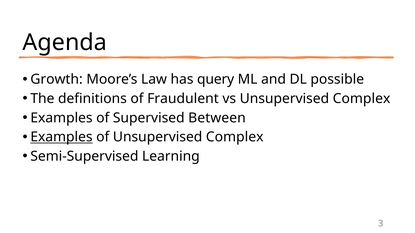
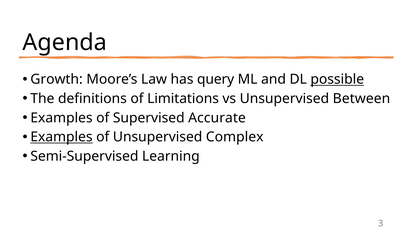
possible underline: none -> present (337, 79)
Fraudulent: Fraudulent -> Limitations (183, 99)
vs Unsupervised Complex: Complex -> Between (362, 99)
Between: Between -> Accurate (217, 118)
